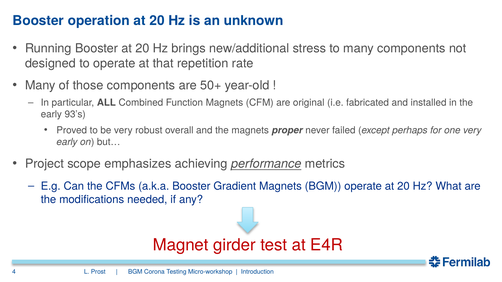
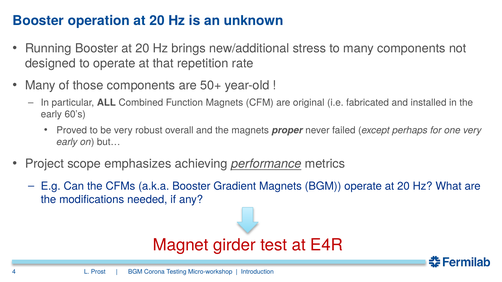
93’s: 93’s -> 60’s (75, 114)
